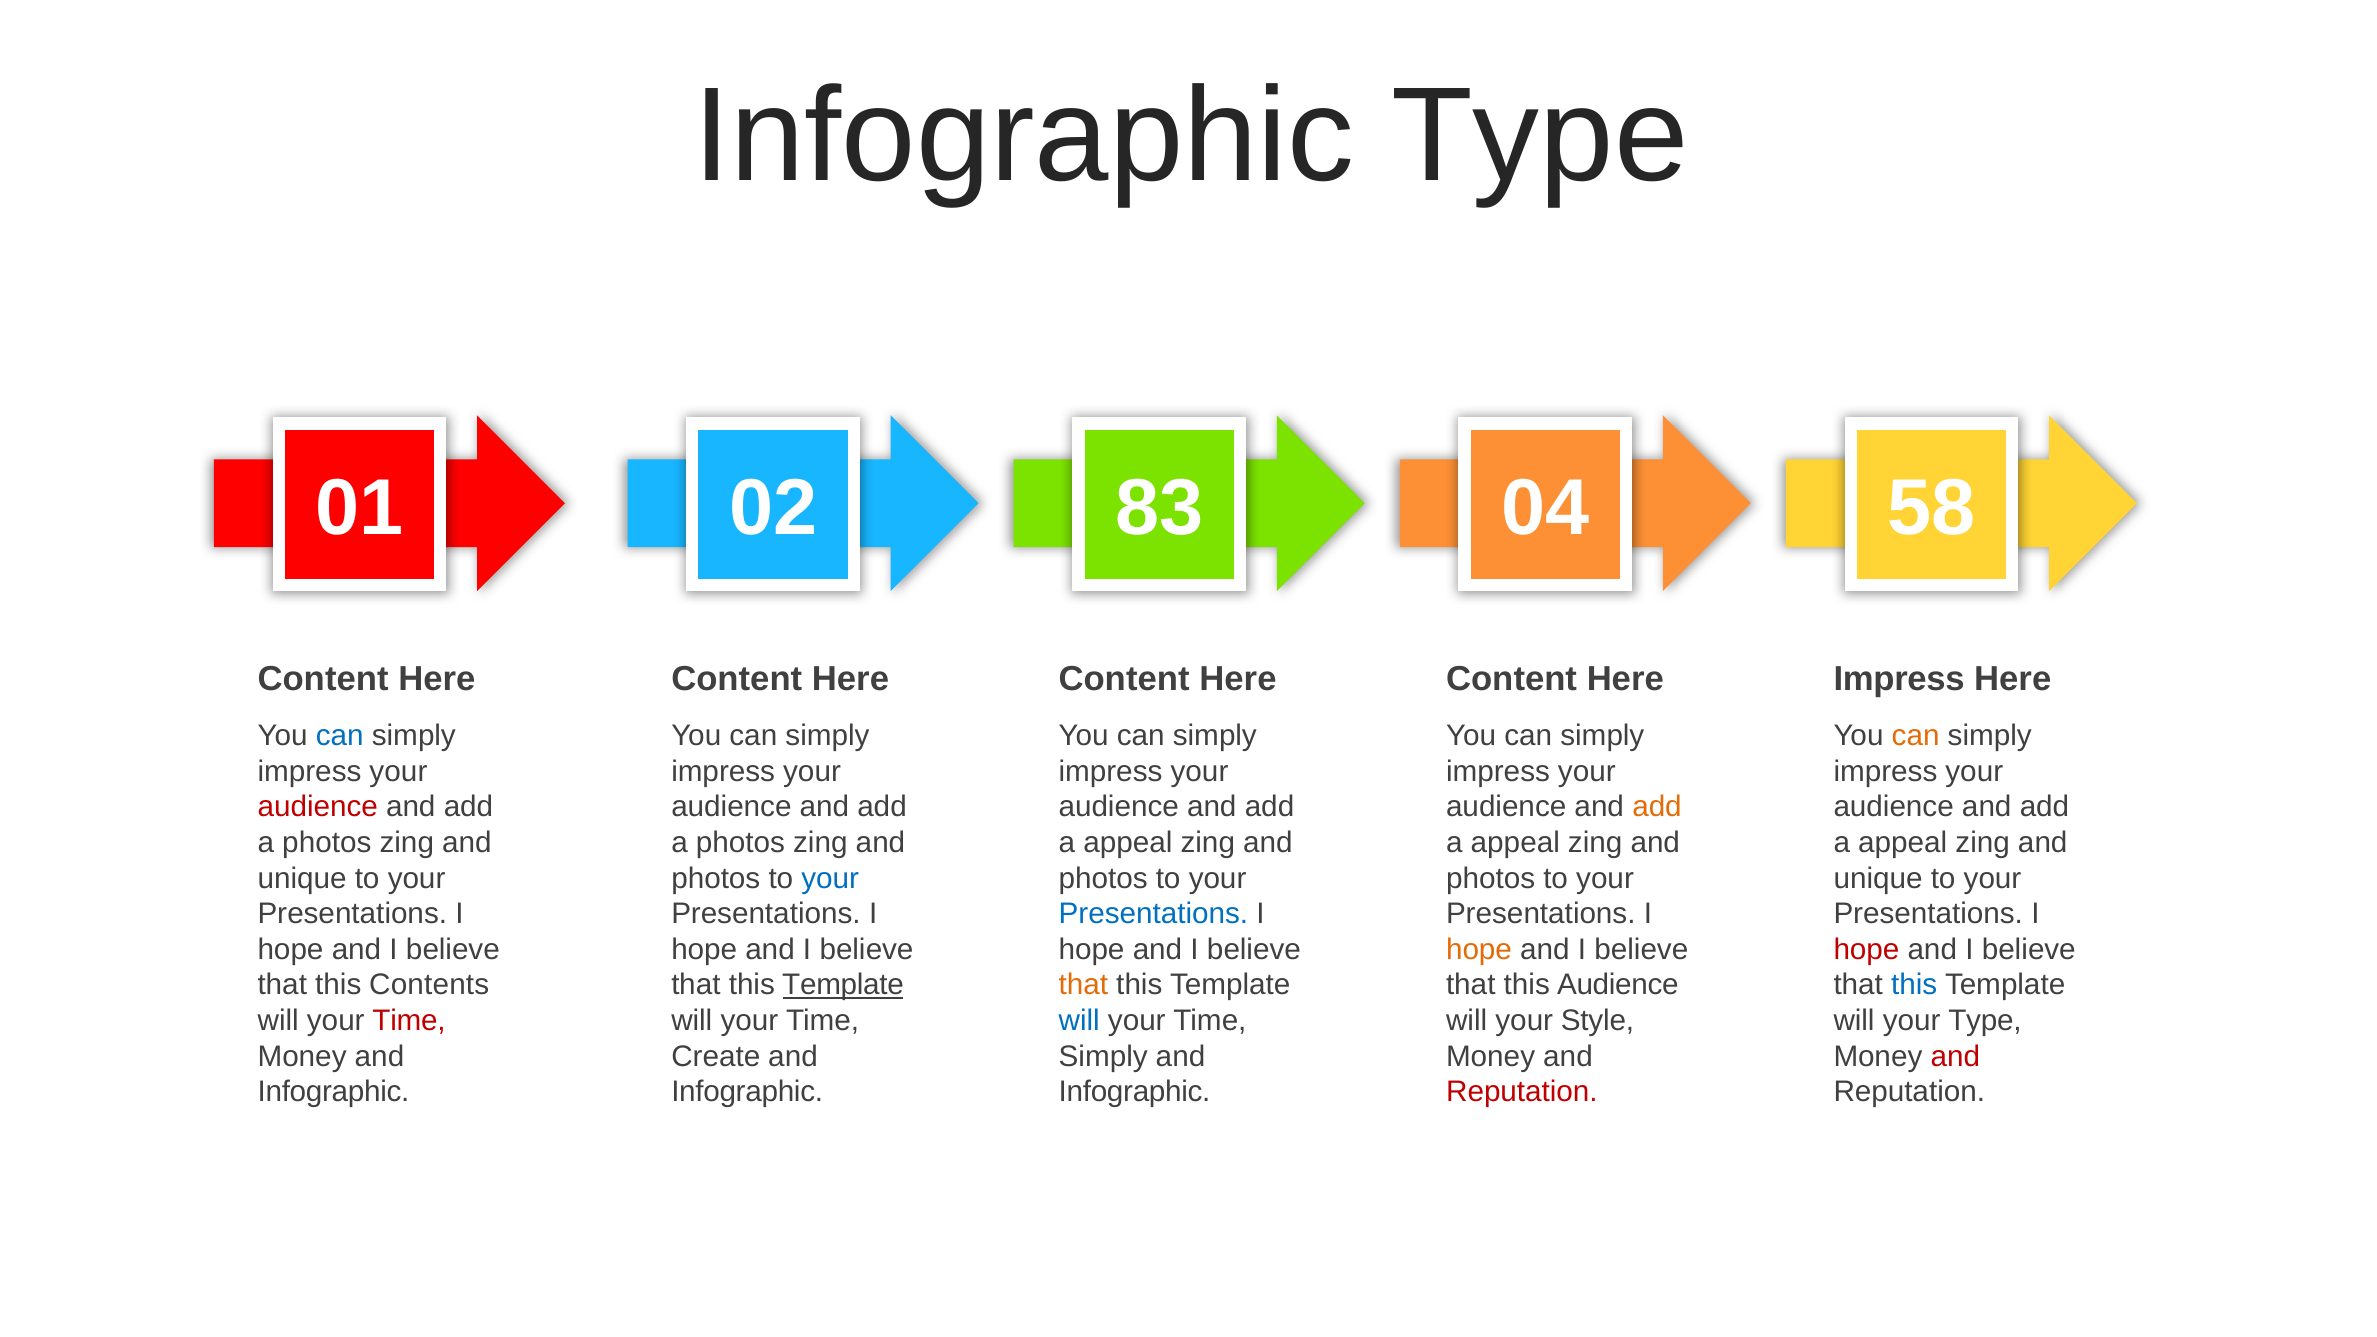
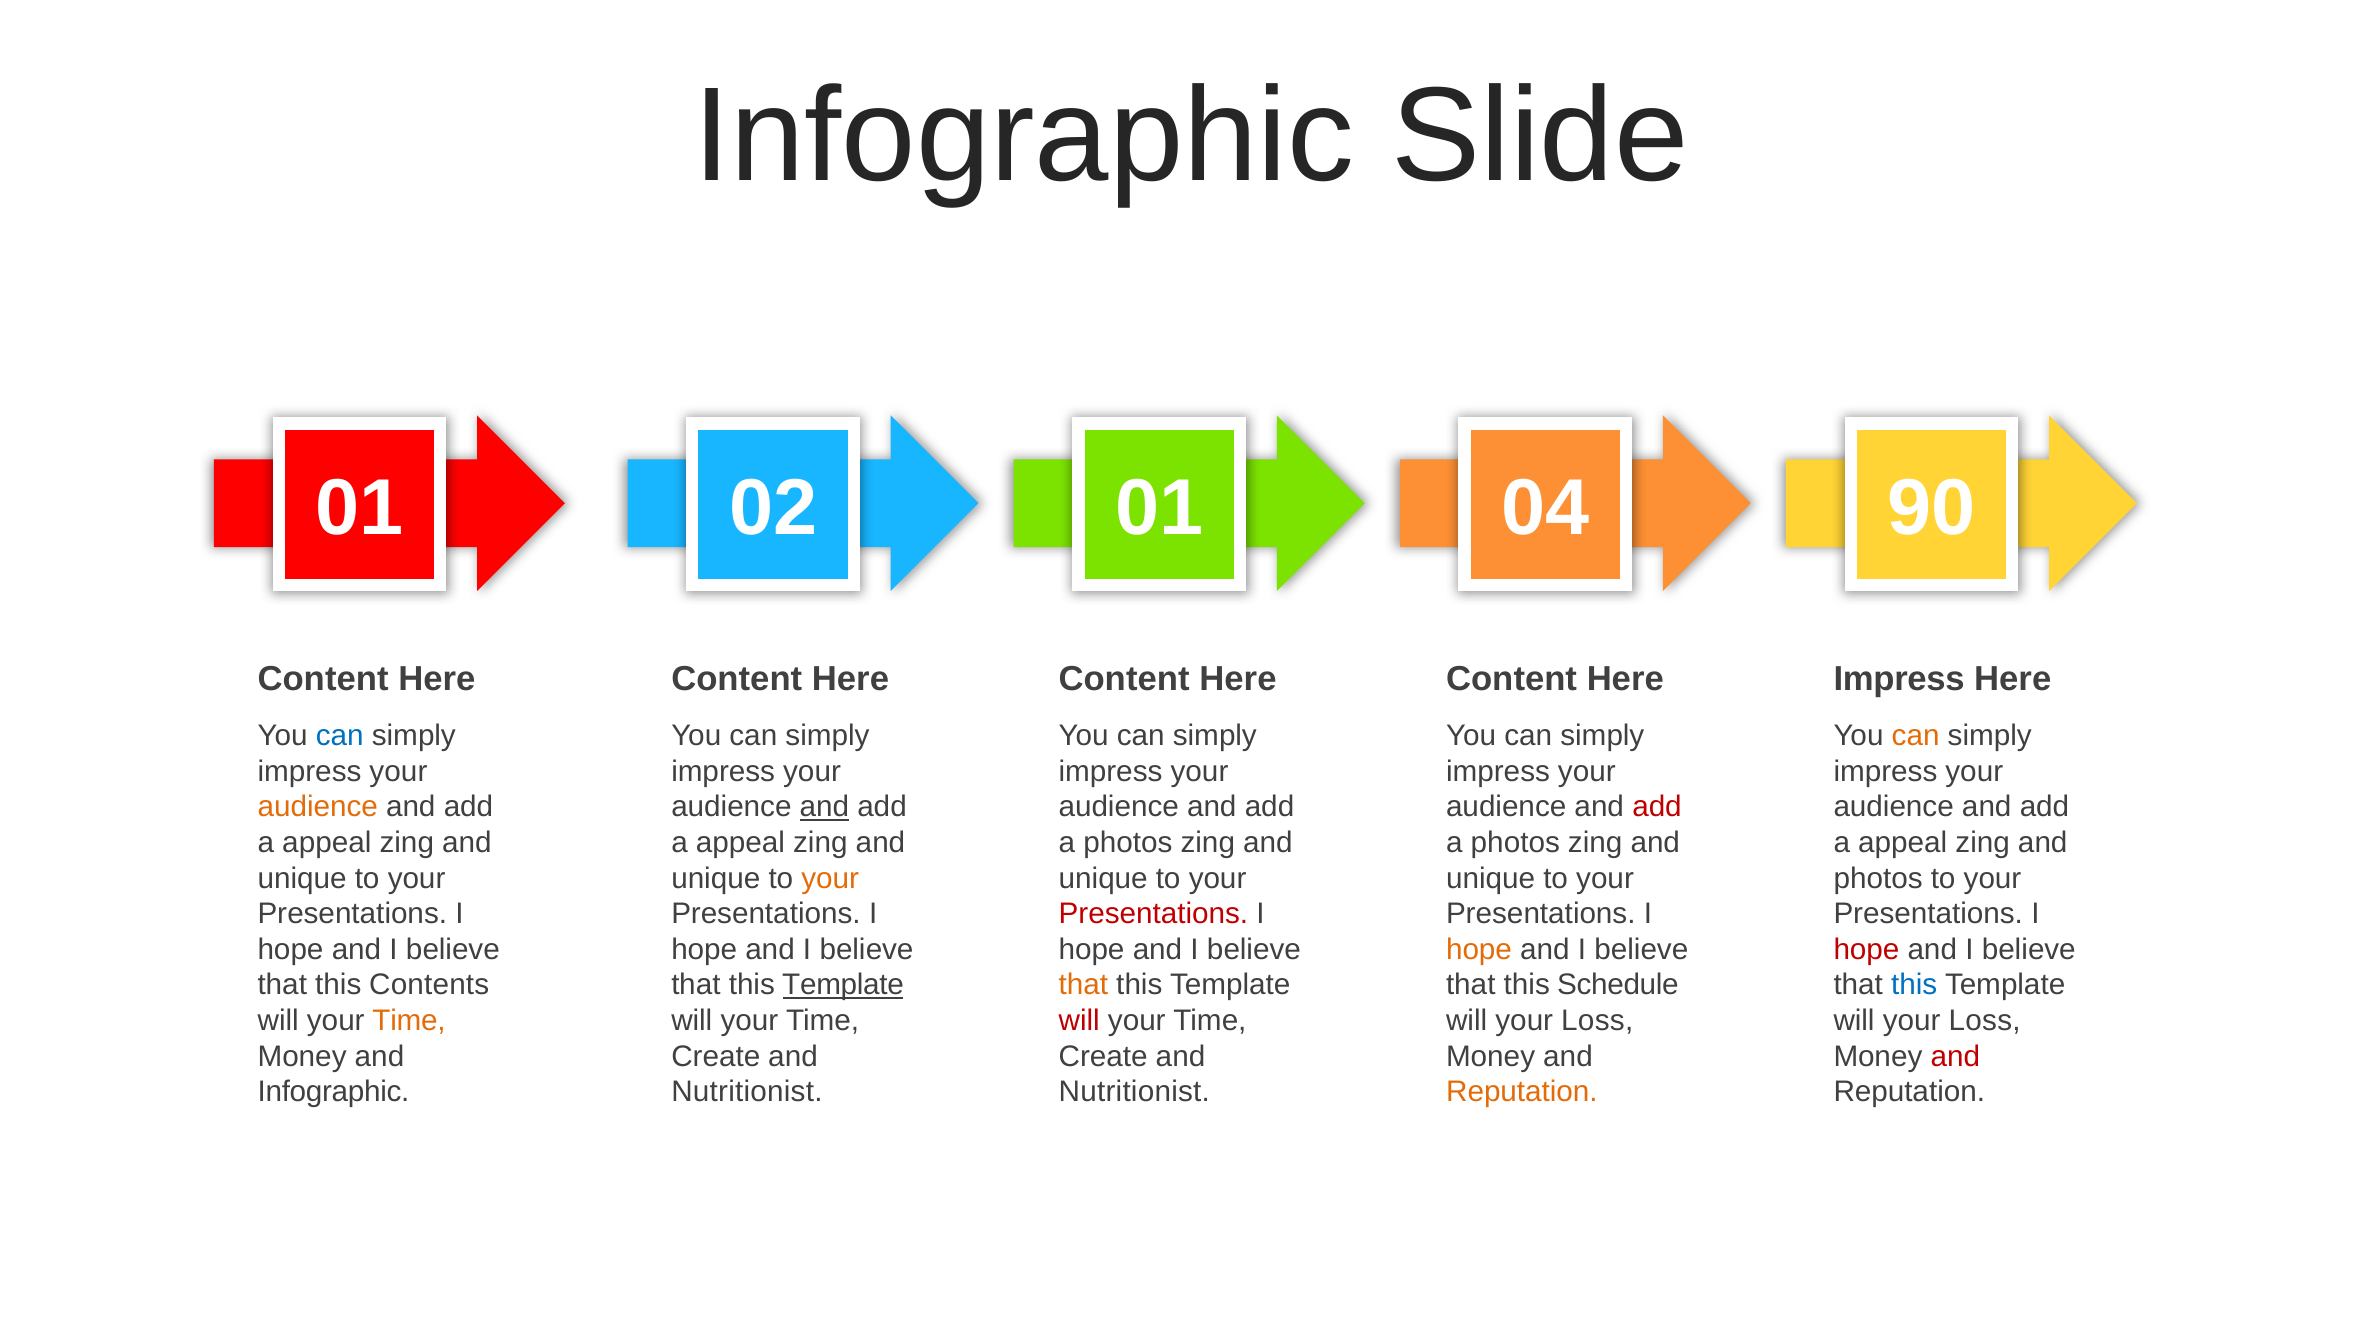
Infographic Type: Type -> Slide (1540, 136)
02 83: 83 -> 01 (1159, 509)
58: 58 -> 90 (1932, 509)
audience colour: red -> orange (318, 807)
and underline: none -> present (824, 807)
add colour: orange -> red (1657, 807)
photos: photos -> appeal (327, 843)
photos: photos -> appeal (740, 843)
appeal: appeal -> photos (1128, 843)
appeal: appeal -> photos (1515, 843)
photos: photos -> unique (716, 878)
your colour: blue -> orange (830, 878)
photos: photos -> unique (1103, 878)
photos: photos -> unique (1491, 878)
unique: unique -> photos (1878, 878)
Presentations colour: blue -> red (1153, 914)
this Audience: Audience -> Schedule (1618, 985)
Time colour: red -> orange (409, 1021)
will colour: blue -> red (1079, 1021)
Style: Style -> Loss (1597, 1021)
Type: Type -> Loss (1985, 1021)
Simply: Simply -> Create (1103, 1057)
Infographic: Infographic -> Nutritionist (747, 1092)
Infographic: Infographic -> Nutritionist (1134, 1092)
Reputation colour: red -> orange (1522, 1092)
